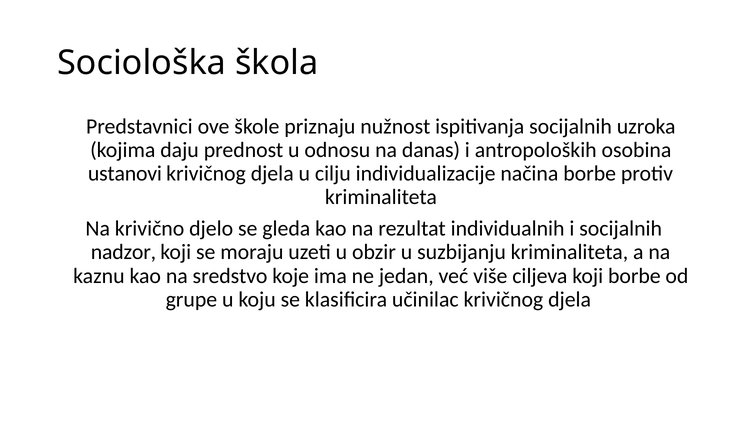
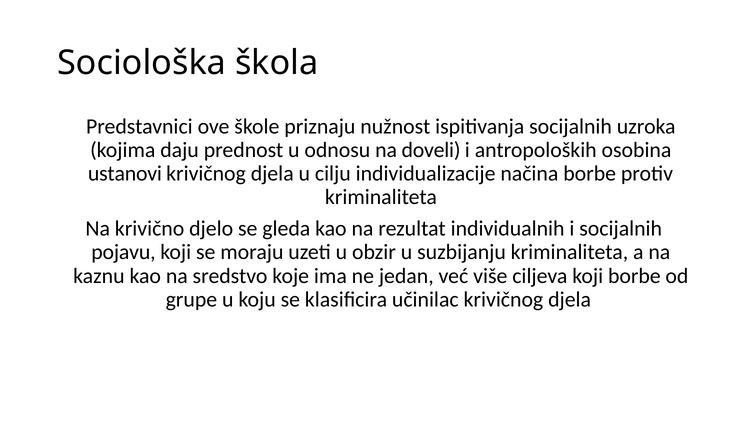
danas: danas -> doveli (431, 150)
nadzor: nadzor -> pojavu (123, 252)
